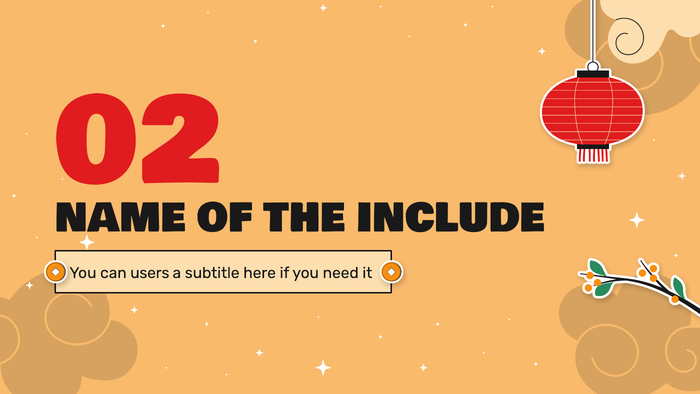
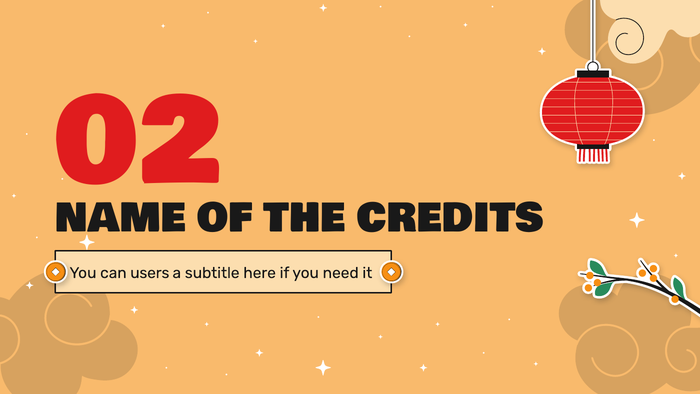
INCLUDE: INCLUDE -> CREDITS (450, 218)
